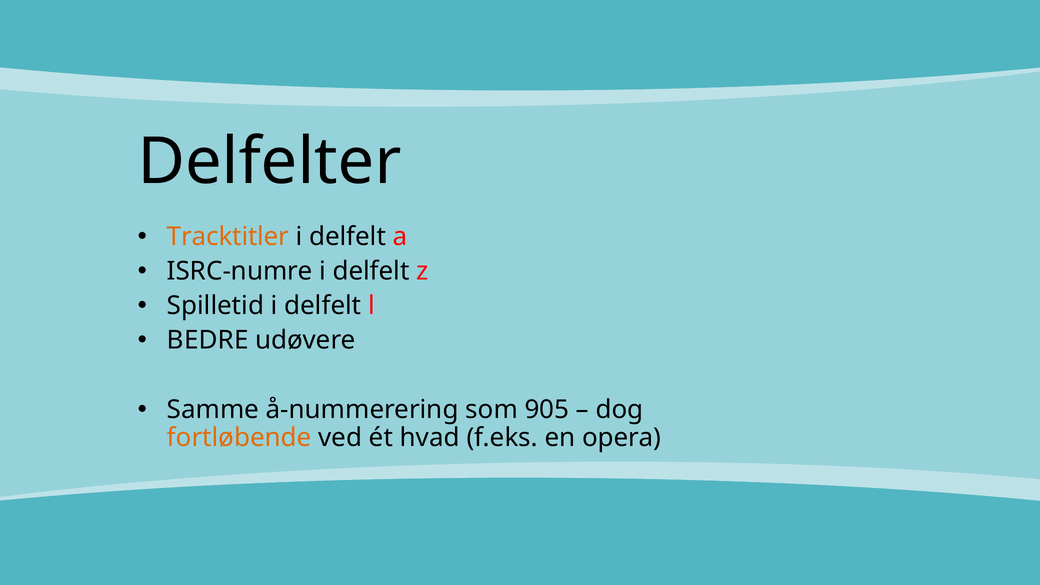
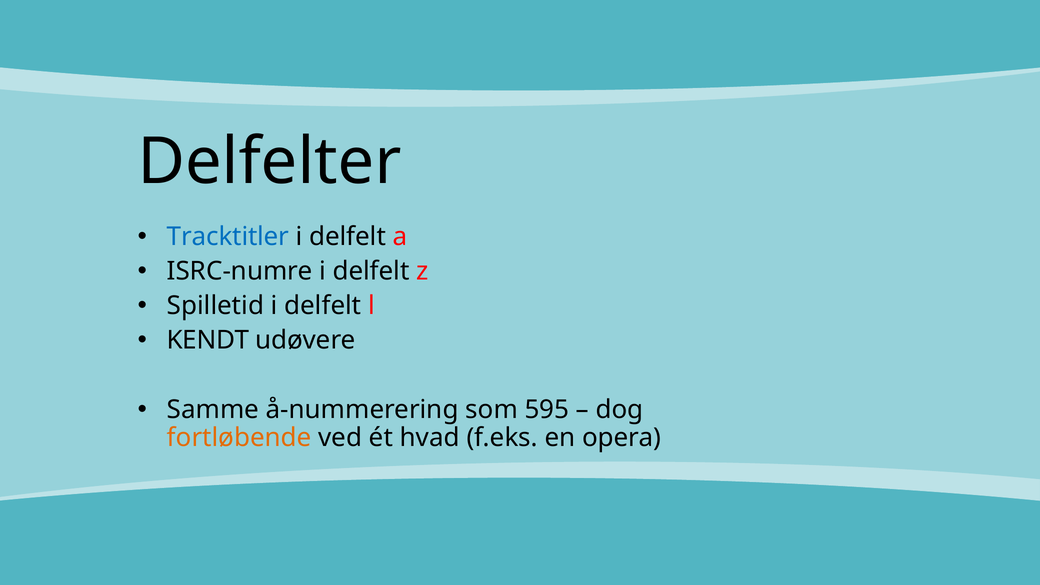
Tracktitler colour: orange -> blue (228, 237)
BEDRE: BEDRE -> KENDT (208, 340)
905: 905 -> 595 (547, 410)
